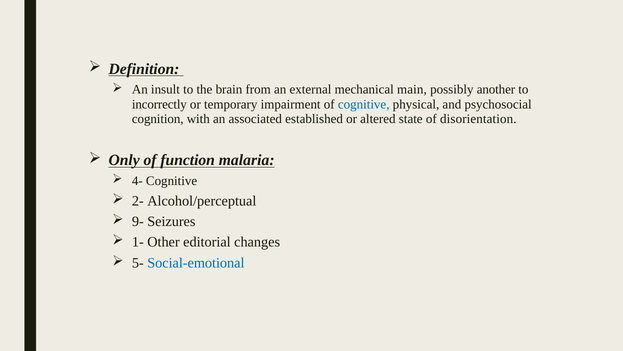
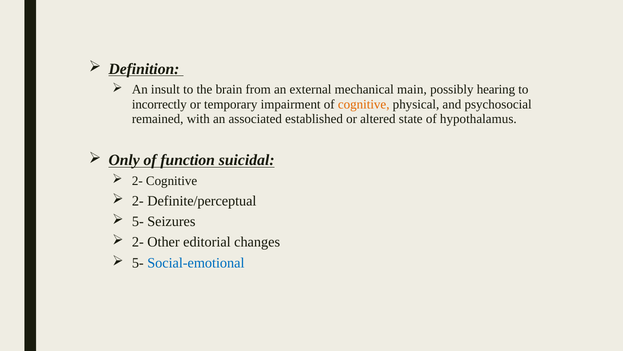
another: another -> hearing (496, 89)
cognitive colour: blue -> orange (364, 104)
cognition: cognition -> remained (158, 119)
disorientation: disorientation -> hypothalamus (478, 119)
malaria: malaria -> suicidal (247, 160)
4-: 4- -> 2- (137, 181)
Alcohol/perceptual: Alcohol/perceptual -> Definite/perceptual (202, 201)
9-: 9- -> 5- (138, 221)
1-: 1- -> 2- (138, 242)
